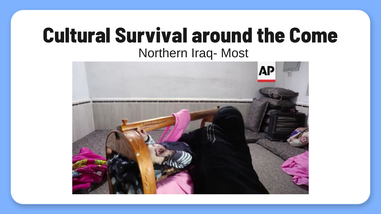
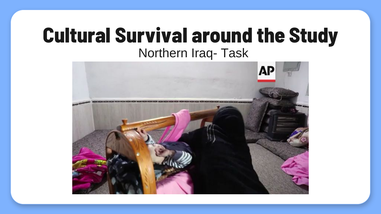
Come: Come -> Study (314, 36)
Most: Most -> Task (235, 53)
